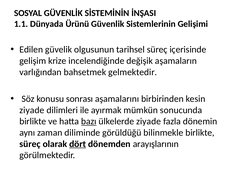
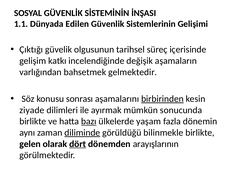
Ürünü: Ürünü -> Edilen (77, 24)
Edilen: Edilen -> Çıktığı (31, 50)
krize: krize -> katkı (57, 61)
birbirinden underline: none -> present (162, 99)
ülkelerde ziyade: ziyade -> yaşam (149, 122)
diliminde underline: none -> present (82, 133)
süreç: süreç -> gelen (30, 144)
